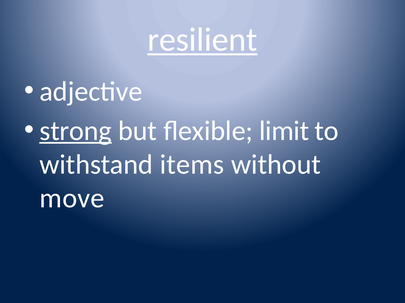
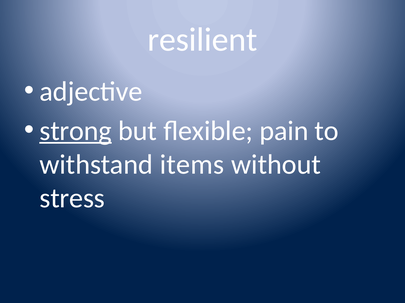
resilient underline: present -> none (202, 40)
limit: limit -> pain (284, 131)
move: move -> stress (72, 199)
